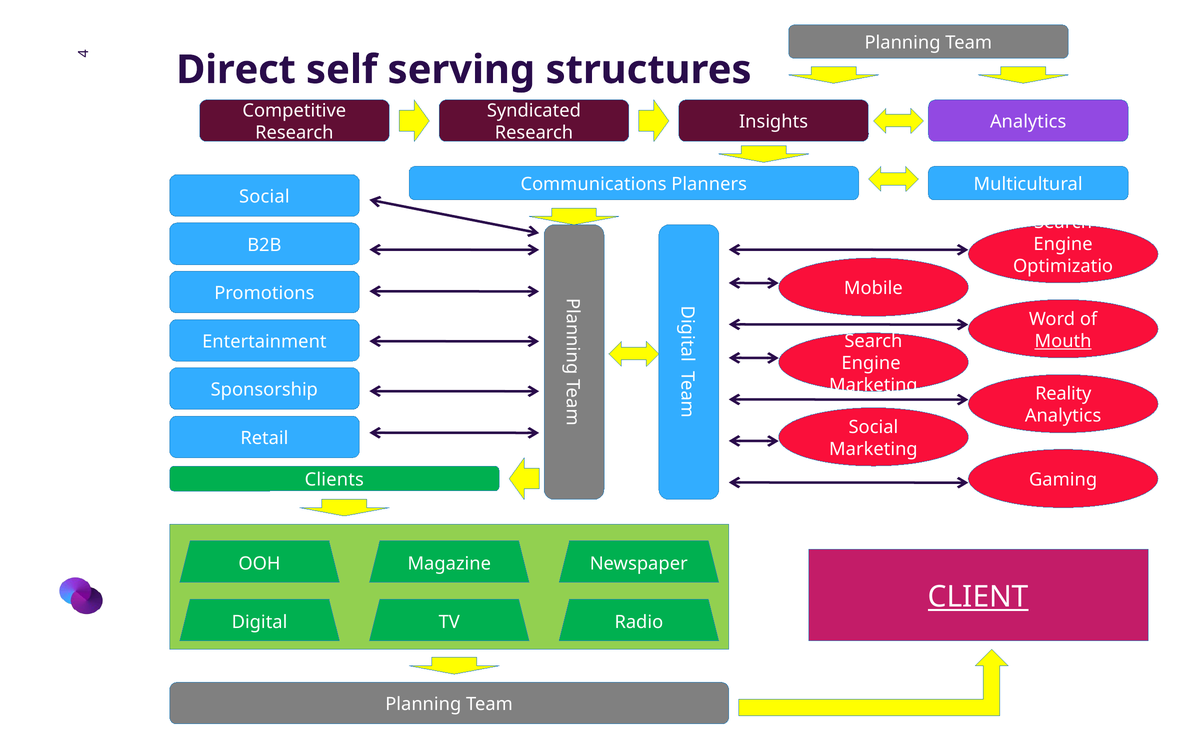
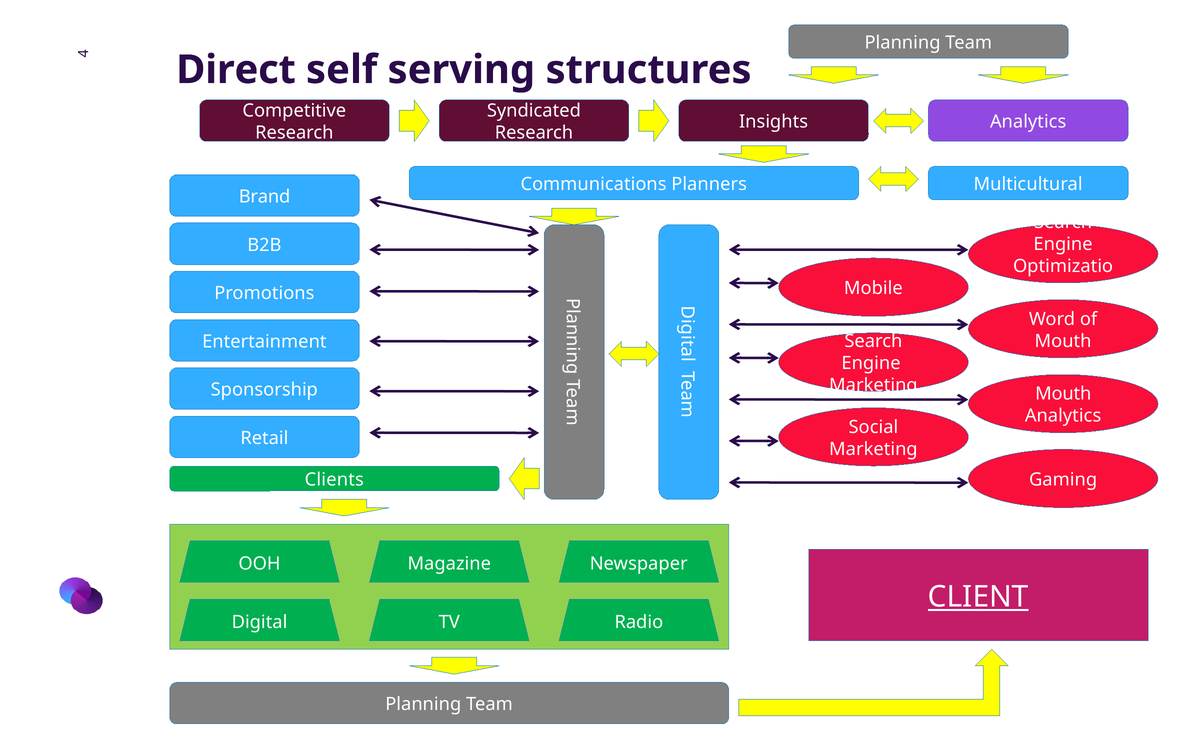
Social: Social -> Brand (265, 197)
Mouth underline: present -> none (1063, 341)
Reality: Reality -> Mouth (1063, 394)
